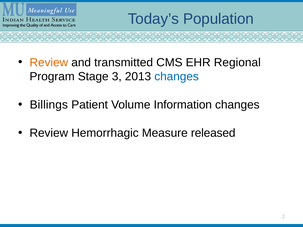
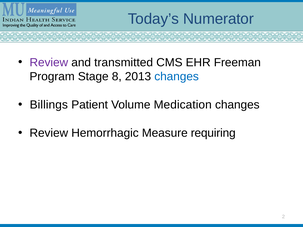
Population: Population -> Numerator (218, 19)
Review colour: orange -> purple (49, 62)
Regional: Regional -> Freeman (237, 62)
3: 3 -> 8 (117, 77)
Information: Information -> Medication (183, 105)
released: released -> requiring (213, 133)
